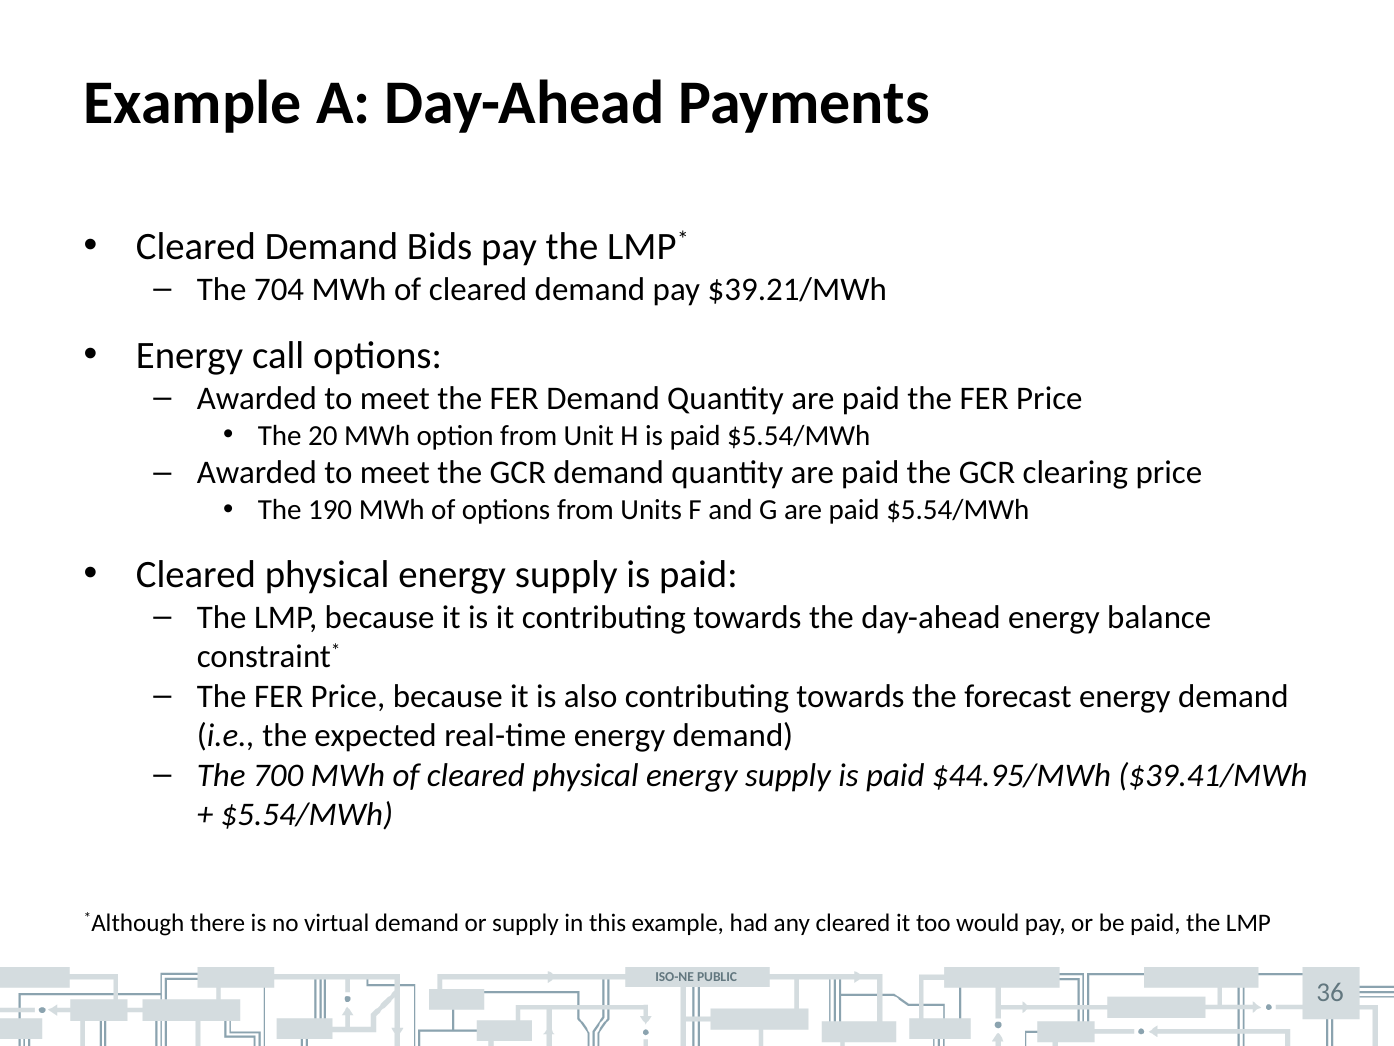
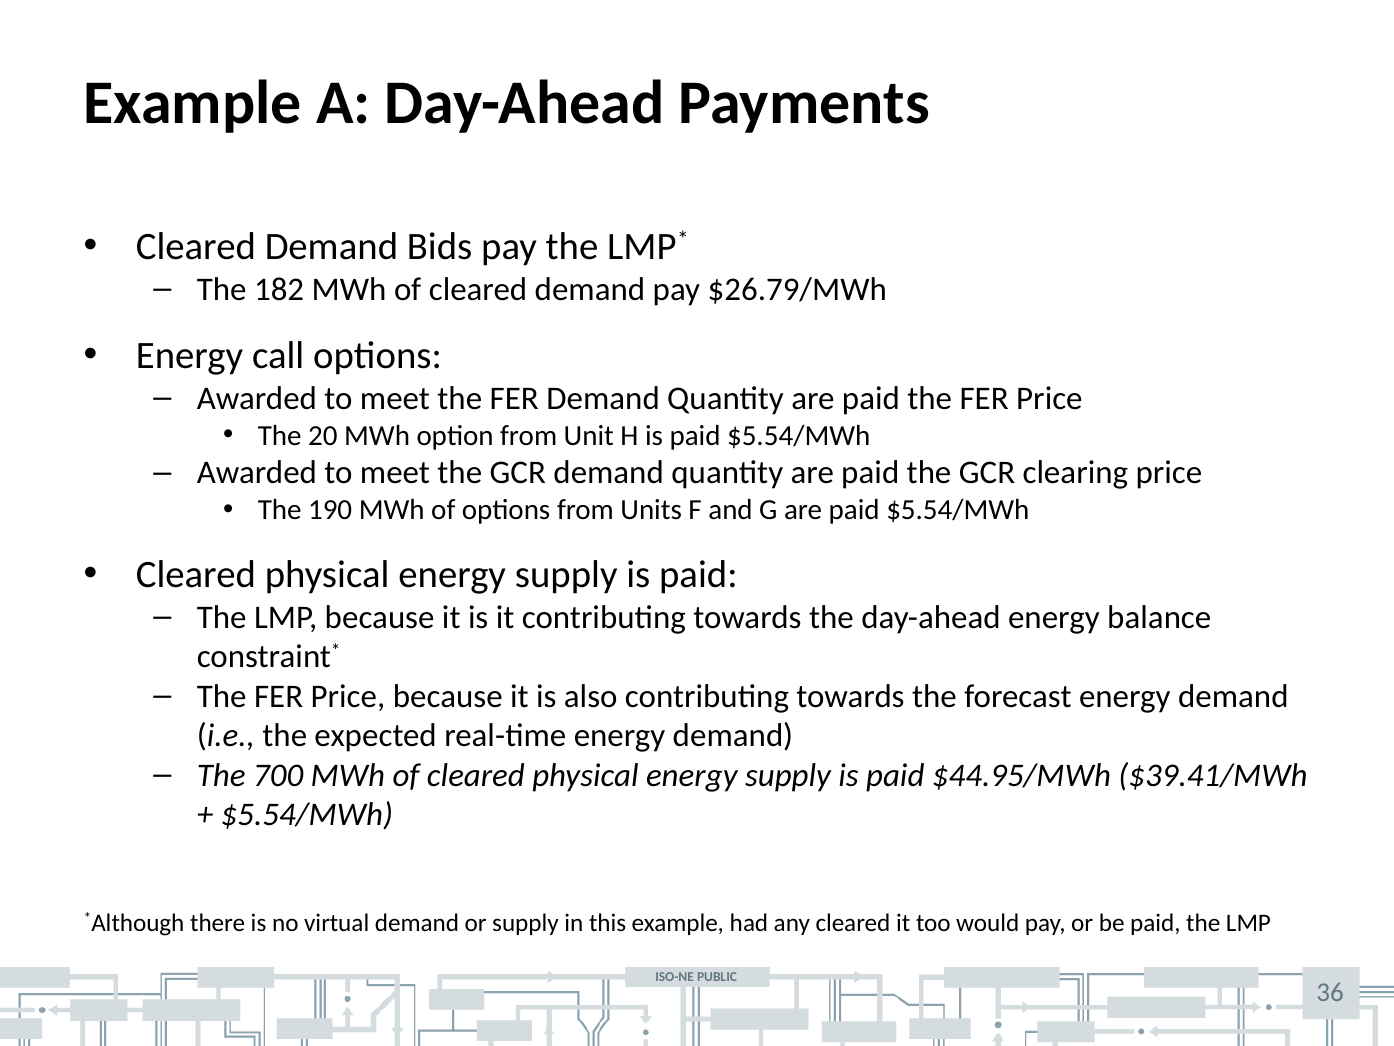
704: 704 -> 182 (279, 289)
$39.21/MWh: $39.21/MWh -> $26.79/MWh (797, 289)
